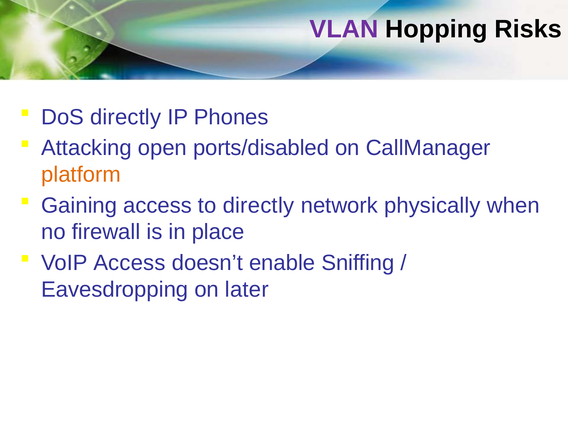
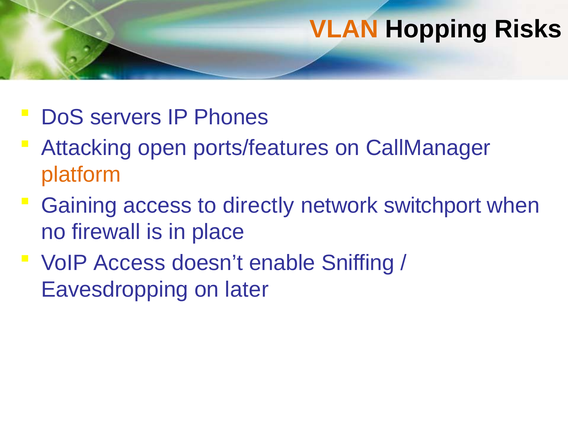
VLAN colour: purple -> orange (344, 29)
DoS directly: directly -> servers (126, 117)
ports/disabled: ports/disabled -> ports/features (261, 148)
physically: physically -> switchport (433, 205)
